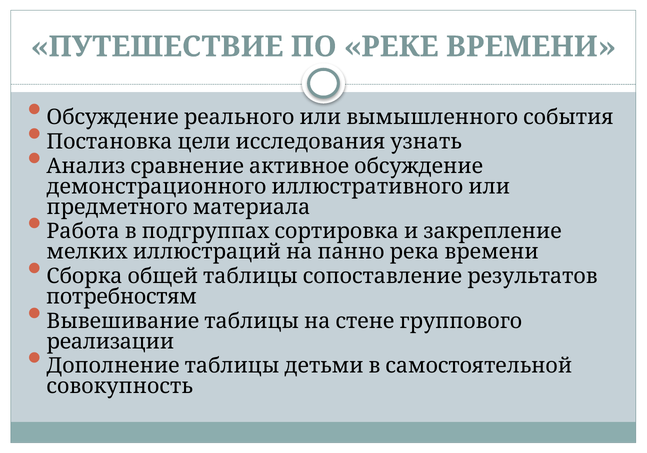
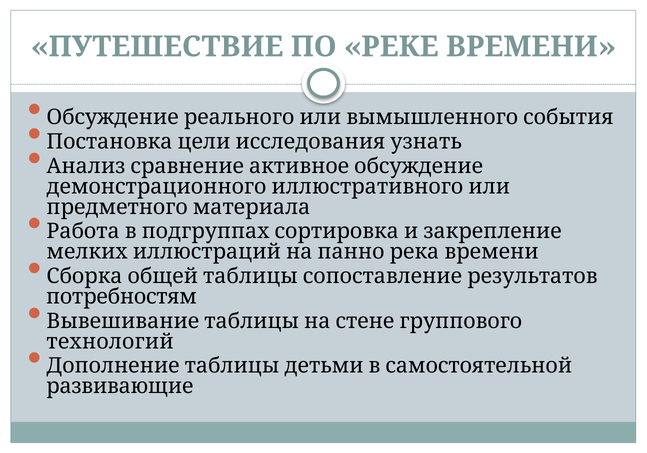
реализации: реализации -> технологий (110, 341)
совокупность: совокупность -> развивающие (120, 386)
